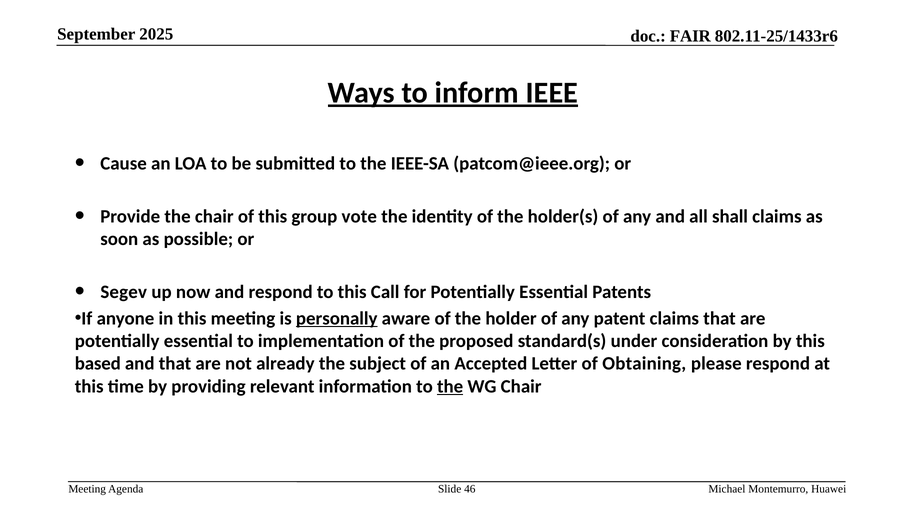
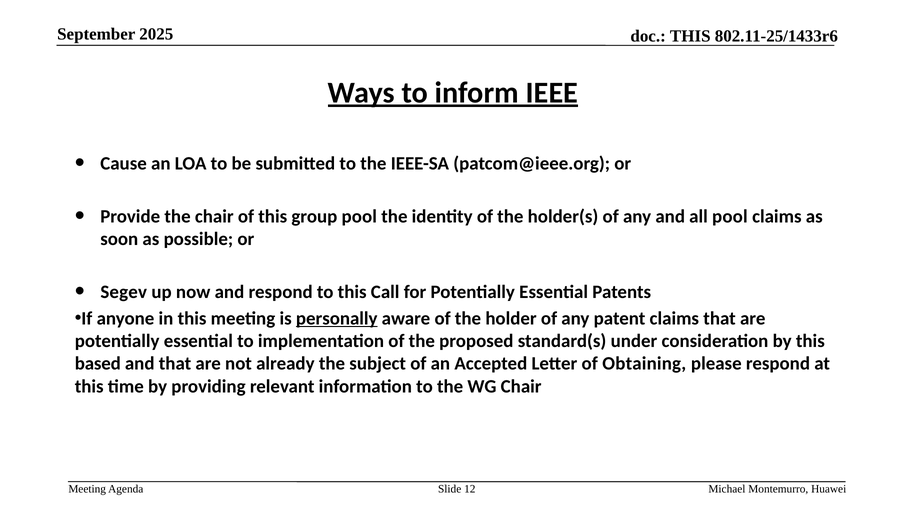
FAIR: FAIR -> THIS (690, 36)
group vote: vote -> pool (359, 216)
all shall: shall -> pool (730, 216)
the underline: present -> none (450, 386)
46: 46 -> 12 (470, 489)
